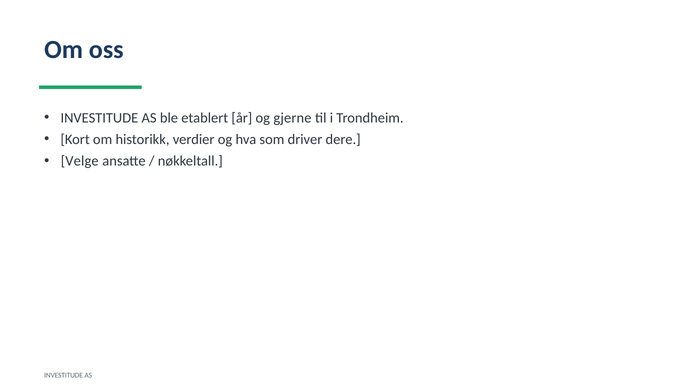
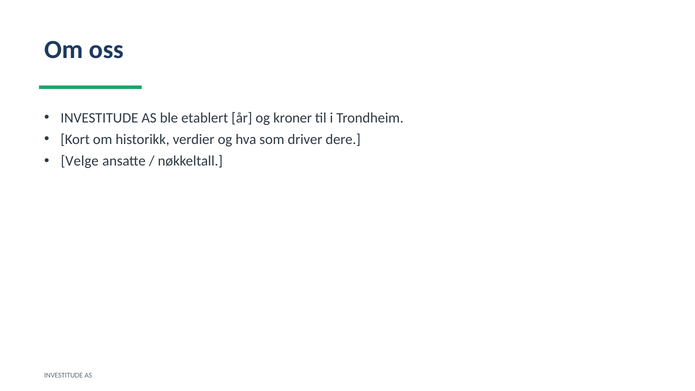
gjerne: gjerne -> kroner (293, 118)
